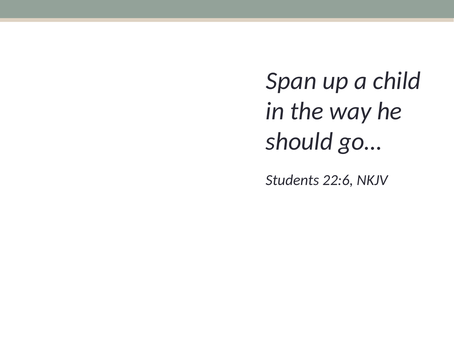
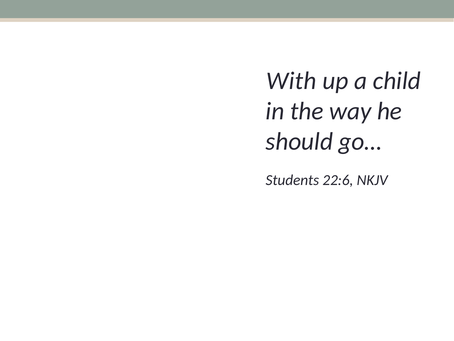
Span: Span -> With (291, 81)
